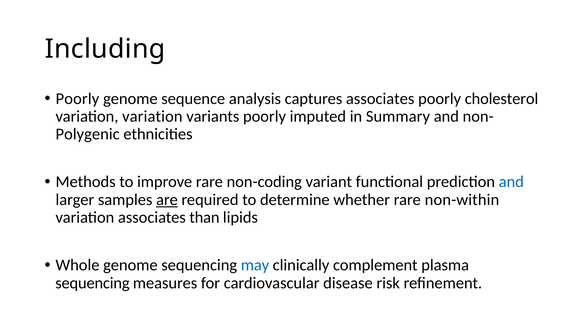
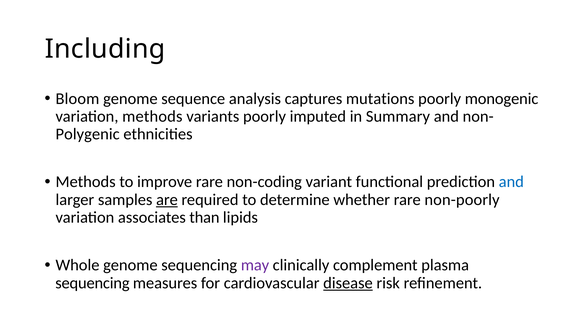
Poorly: Poorly -> Bloom (77, 99)
captures associates: associates -> mutations (380, 99)
cholesterol: cholesterol -> monogenic (502, 99)
variation variation: variation -> methods (152, 116)
non-within: non-within -> non-poorly (462, 200)
may colour: blue -> purple (255, 265)
disease underline: none -> present (348, 283)
